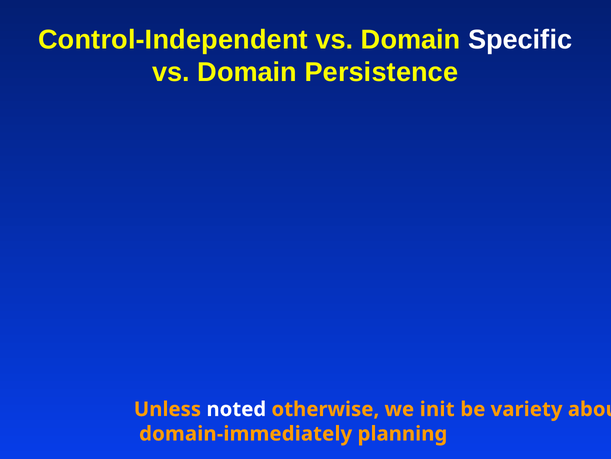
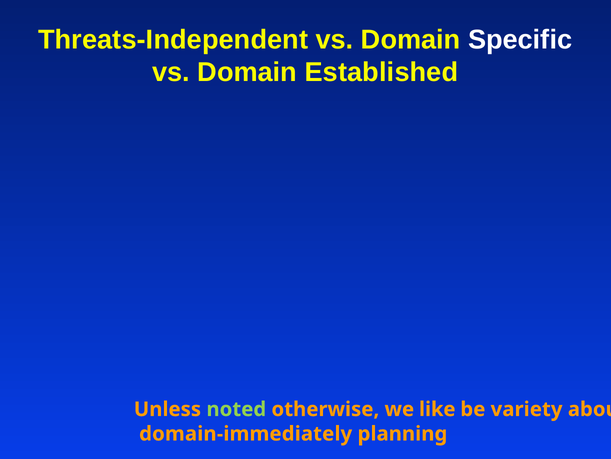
Control-Independent: Control-Independent -> Threats-Independent (173, 40)
Persistence: Persistence -> Established (381, 72)
noted colour: white -> light green (236, 409)
init: init -> like (437, 409)
